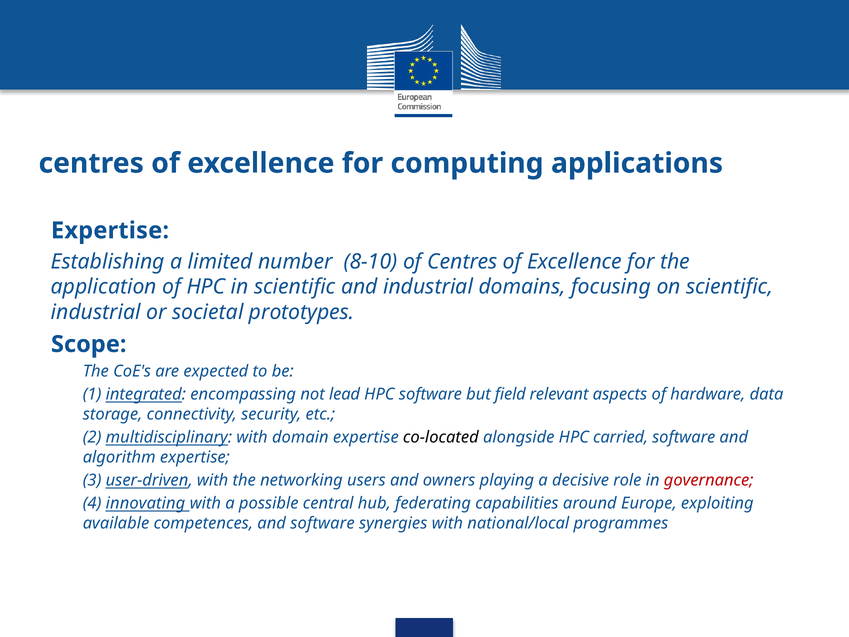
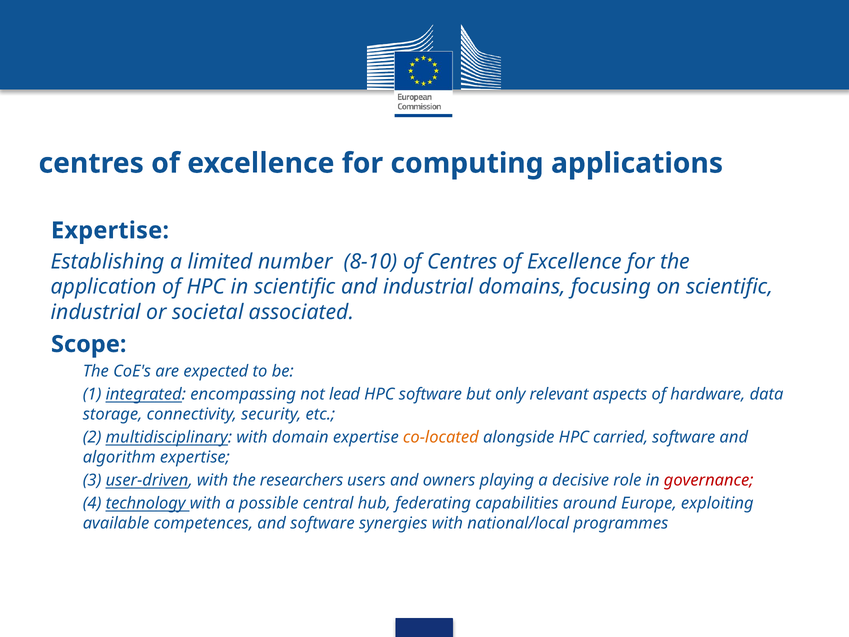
prototypes: prototypes -> associated (302, 312)
field: field -> only (510, 394)
co-located colour: black -> orange (441, 437)
networking: networking -> researchers (302, 480)
innovating: innovating -> technology (146, 503)
